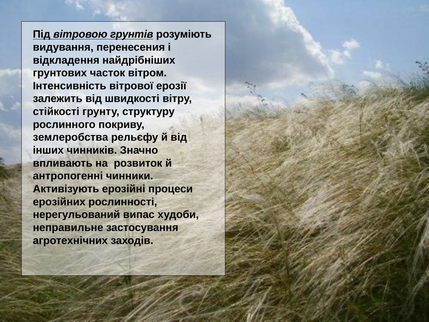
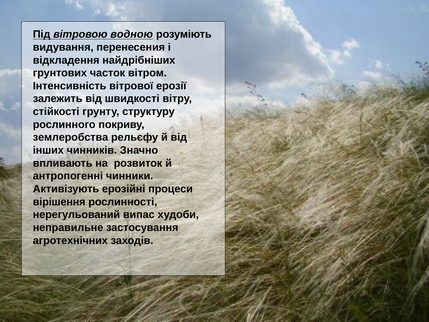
грунтів: грунтів -> водною (132, 34)
ерозійних: ерозійних -> вірішення (59, 202)
